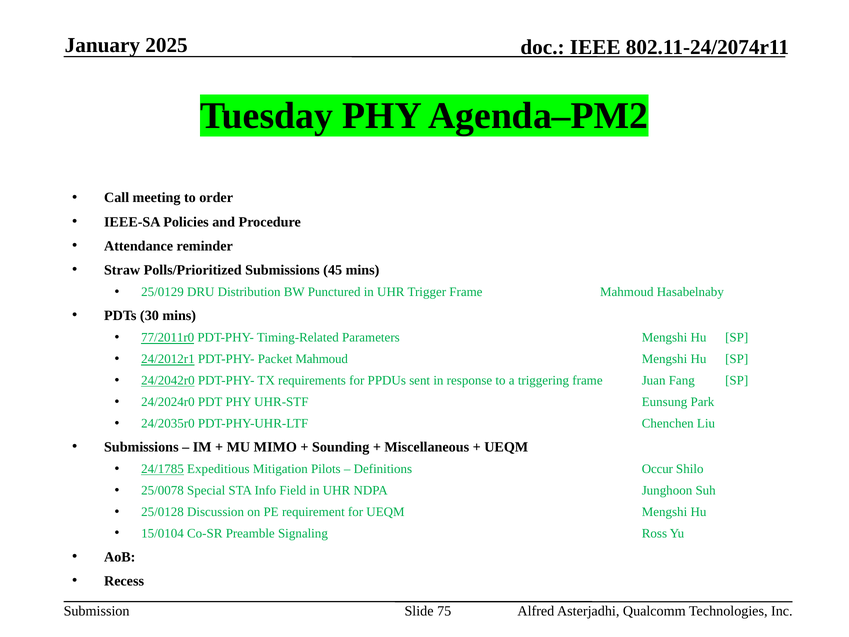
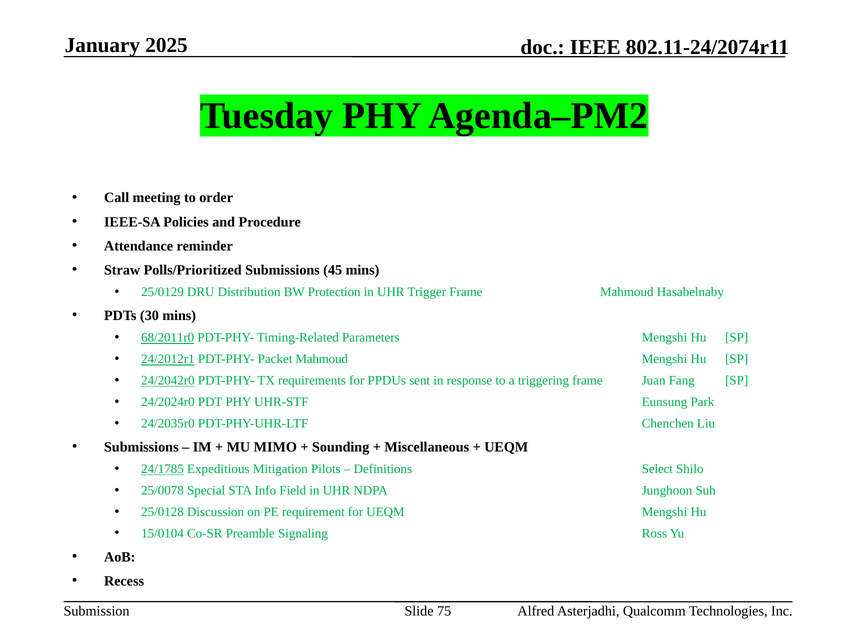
Punctured: Punctured -> Protection (334, 292)
77/2011r0: 77/2011r0 -> 68/2011r0 (168, 337)
Occur: Occur -> Select (657, 469)
